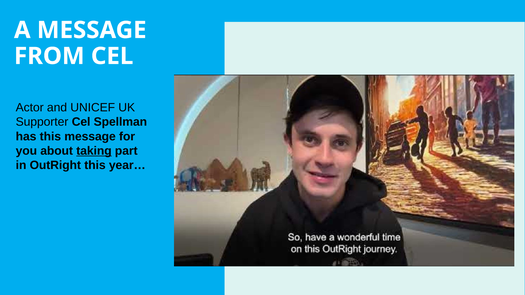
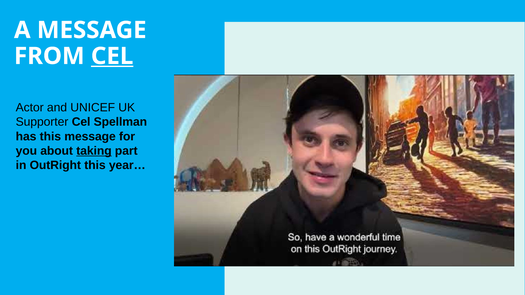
CEL underline: none -> present (112, 56)
